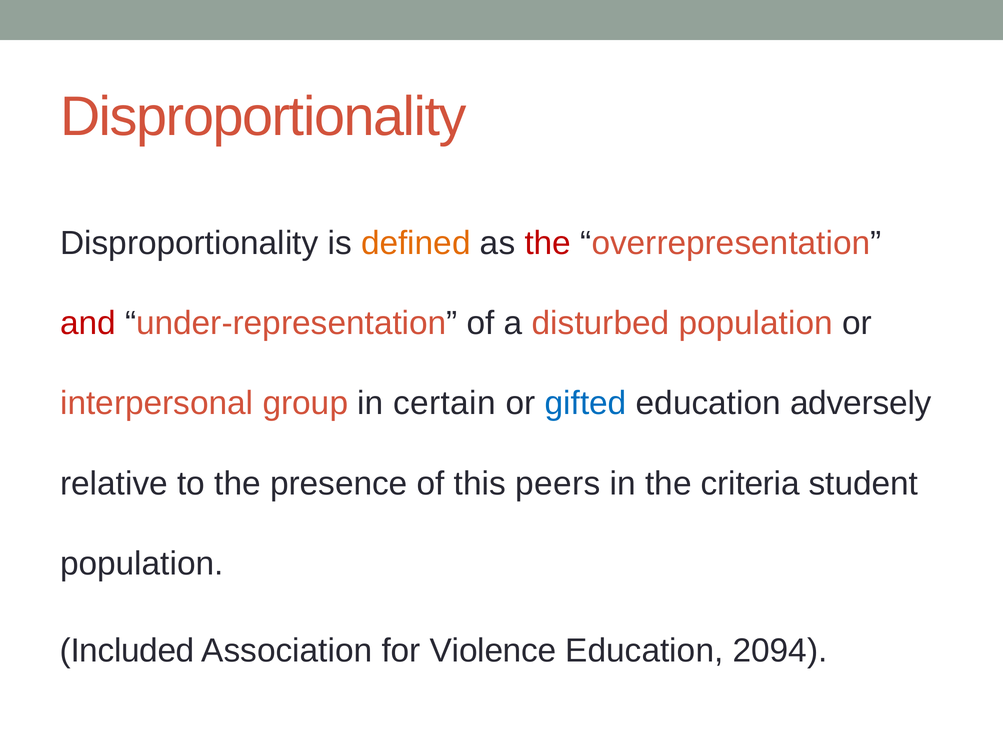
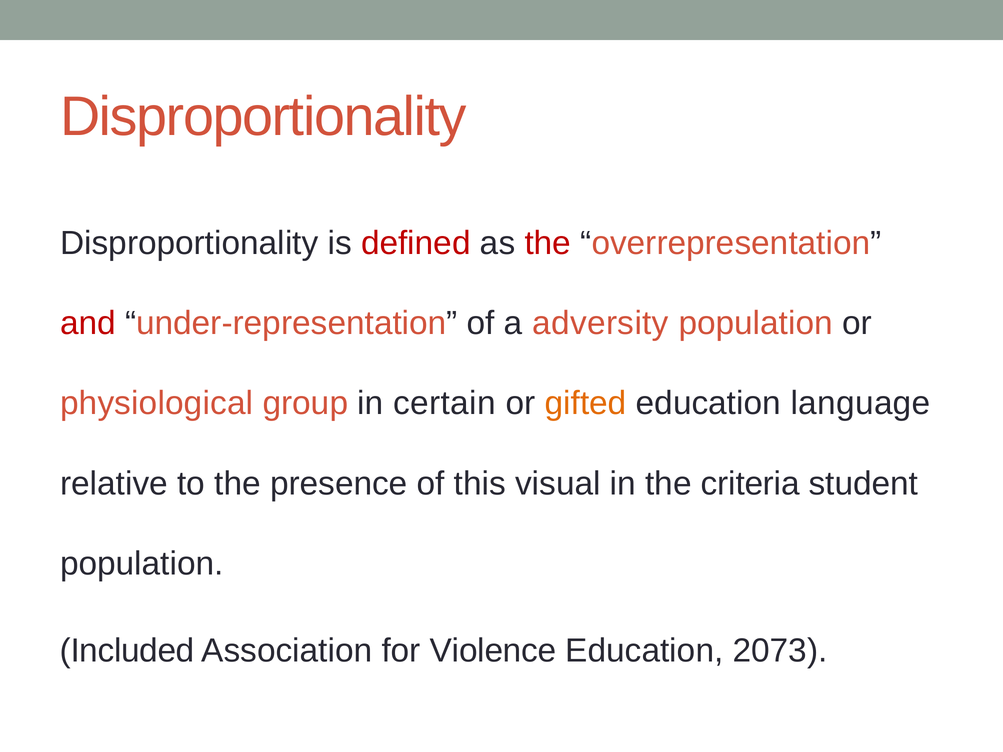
defined colour: orange -> red (416, 243)
disturbed: disturbed -> adversity (600, 323)
interpersonal: interpersonal -> physiological (157, 404)
gifted colour: blue -> orange (586, 404)
adversely: adversely -> language (861, 404)
peers: peers -> visual (558, 484)
2094: 2094 -> 2073 (780, 651)
